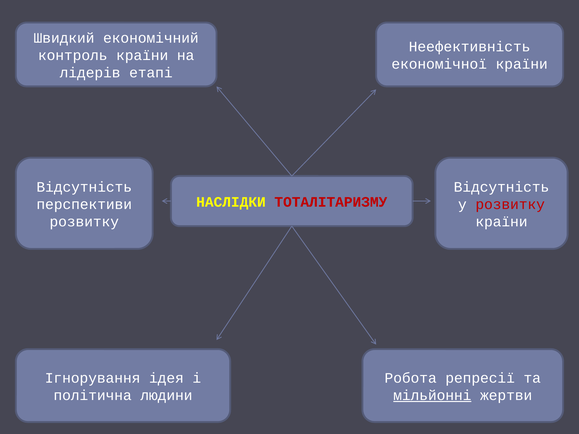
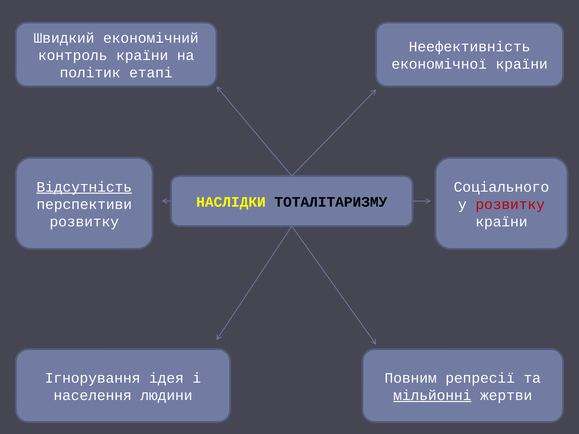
лідерів: лідерів -> політик (90, 73)
Відсутність underline: none -> present (84, 187)
Відсутність: Відсутність -> Соціального (501, 187)
ТОТАЛІТАРИЗМУ colour: red -> black (331, 202)
Робота: Робота -> Повним (411, 378)
політична: політична -> населення (93, 395)
